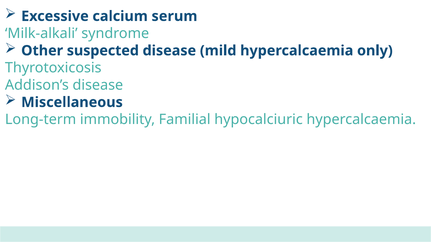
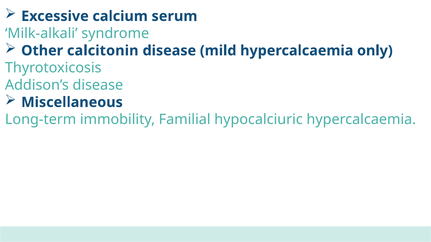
suspected: suspected -> calcitonin (103, 51)
